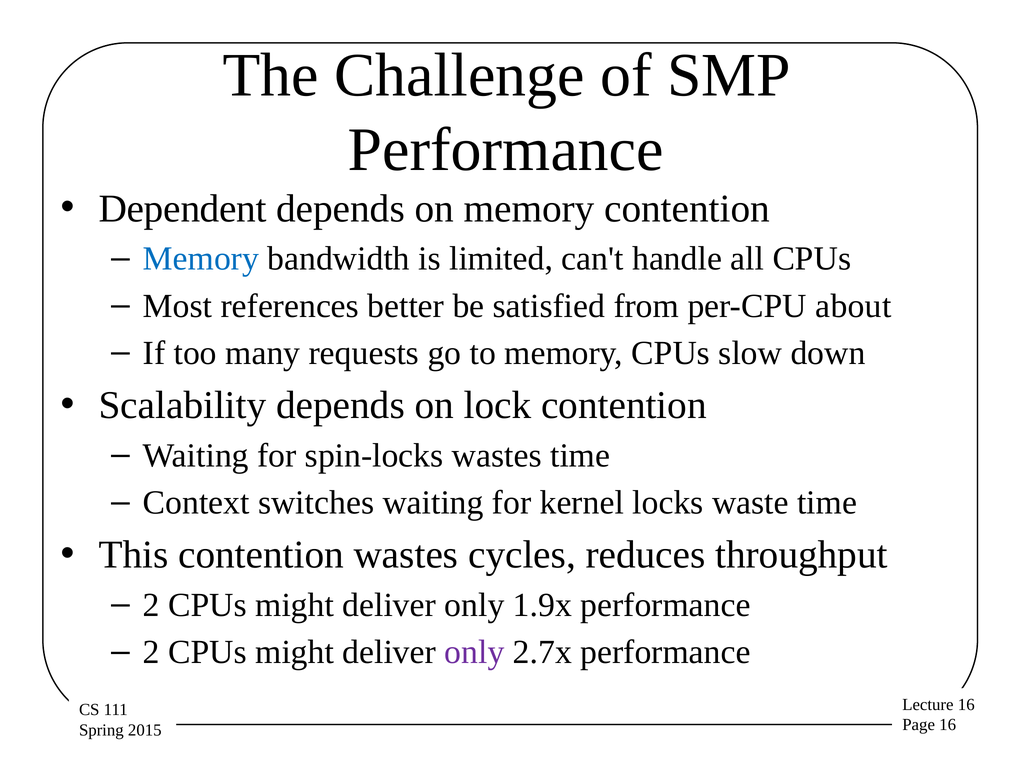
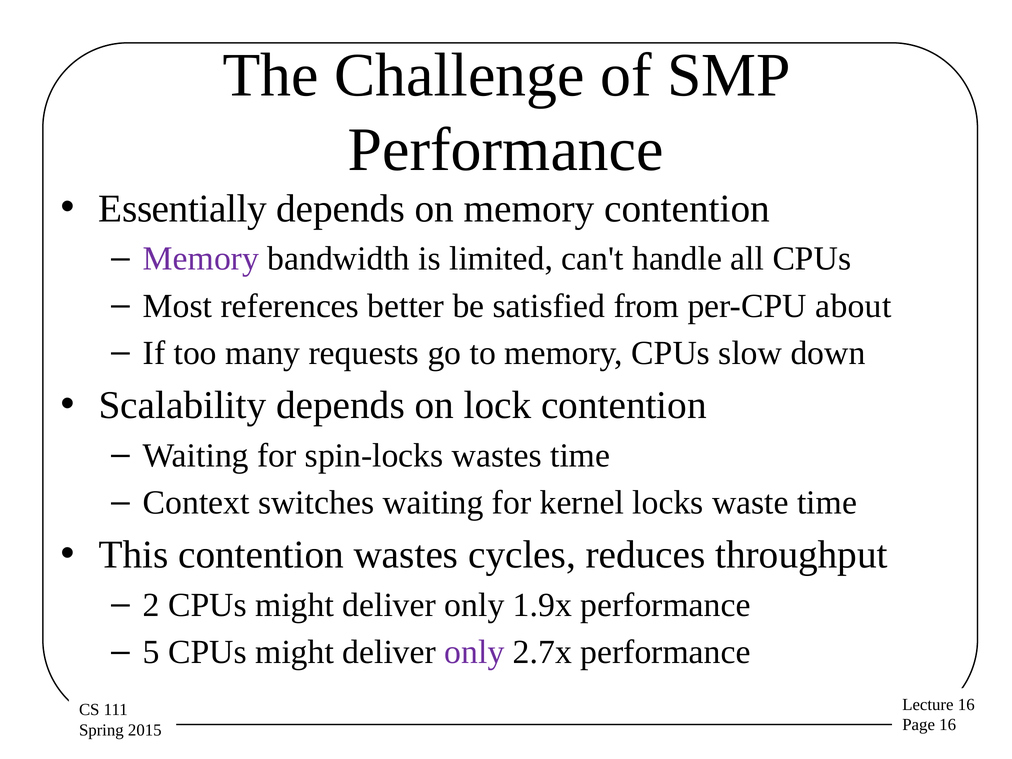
Dependent: Dependent -> Essentially (183, 209)
Memory colour: blue -> purple (201, 259)
2: 2 -> 5 (151, 652)
